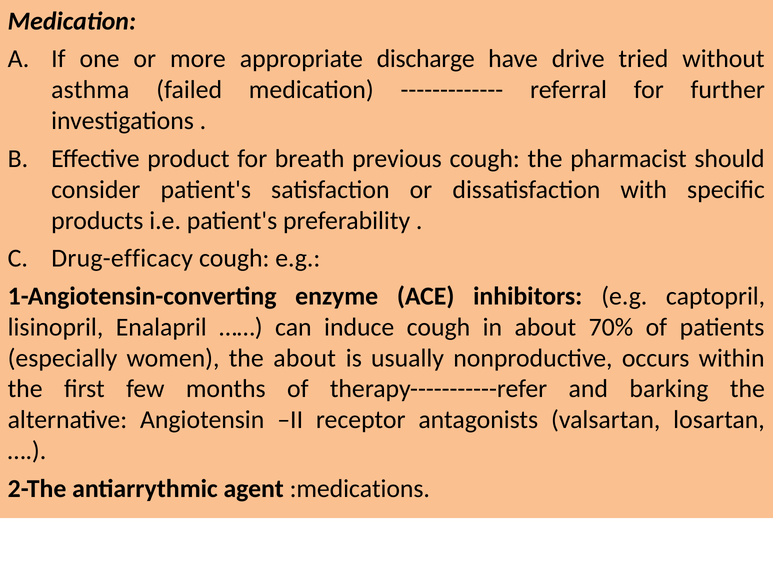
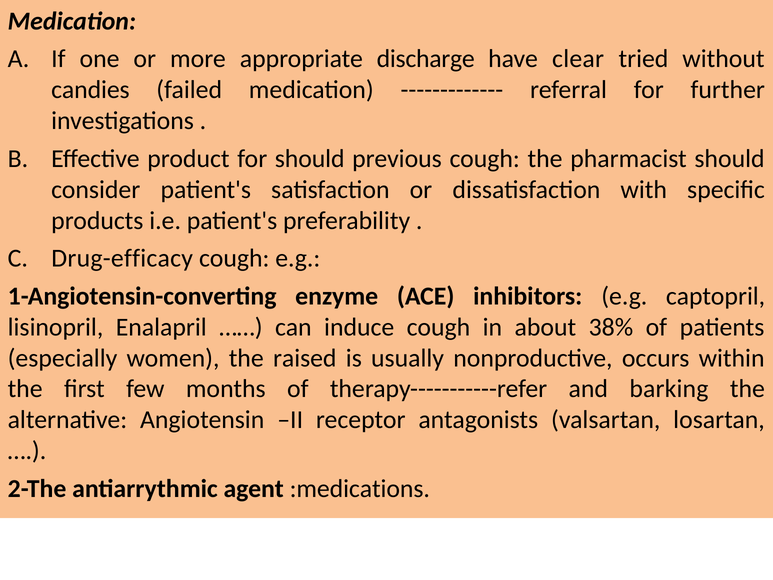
drive: drive -> clear (578, 59)
asthma: asthma -> candies (90, 90)
for breath: breath -> should (310, 159)
70%: 70% -> 38% (611, 327)
the about: about -> raised (305, 358)
